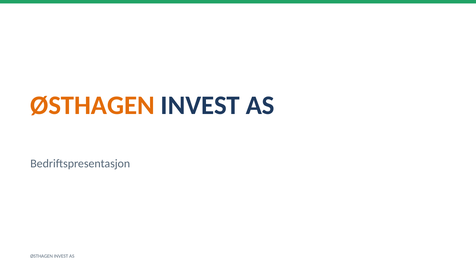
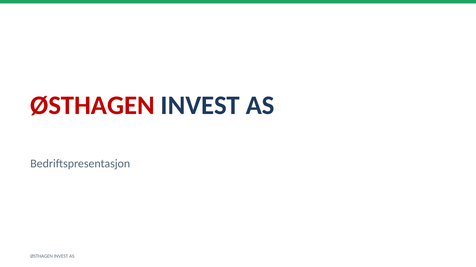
ØSTHAGEN colour: orange -> red (92, 106)
